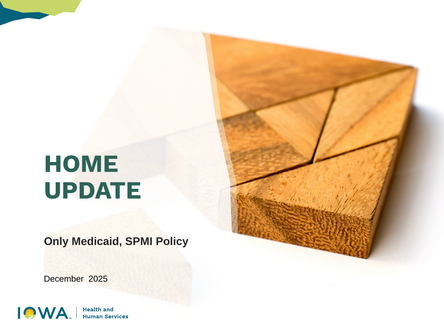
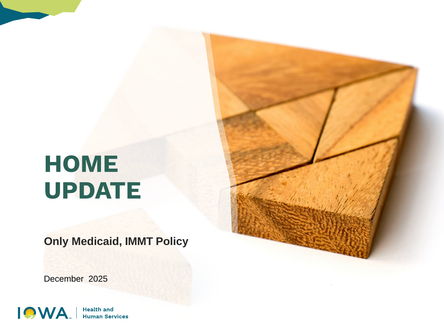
SPMI: SPMI -> IMMT (139, 241)
